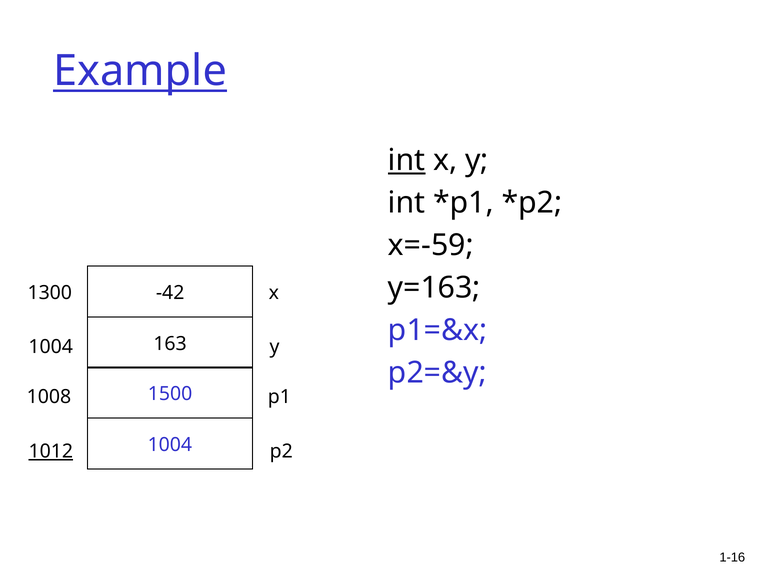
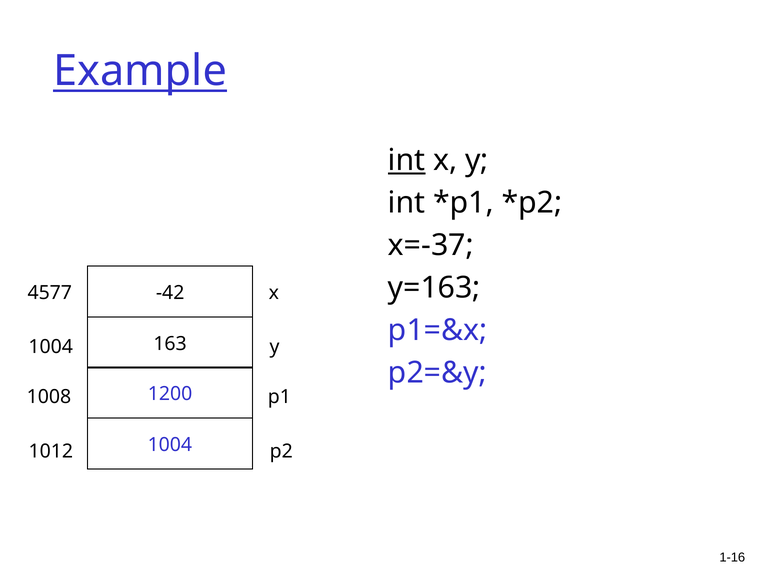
x=-59: x=-59 -> x=-37 (431, 245)
1300: 1300 -> 4577 (50, 293)
1500: 1500 -> 1200 (170, 394)
1012 underline: present -> none (51, 452)
